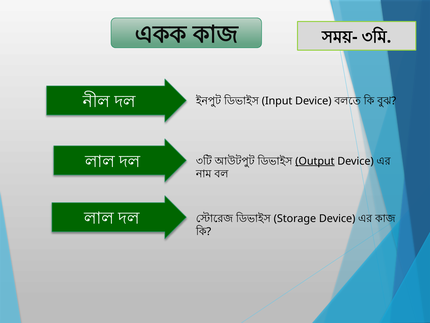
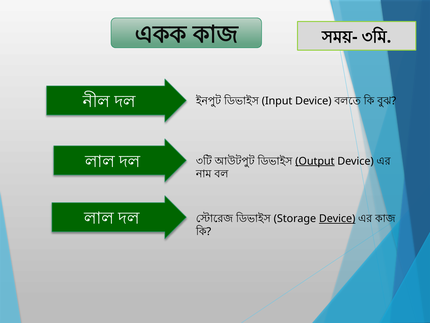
Device underline: none -> present (337, 218)
